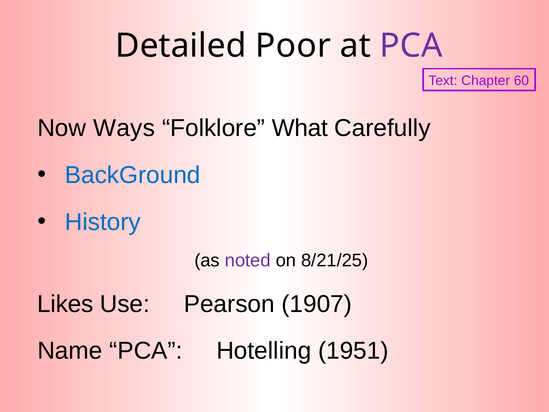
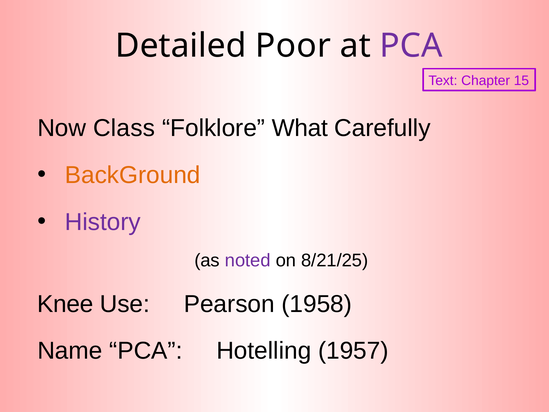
60: 60 -> 15 (521, 81)
Ways: Ways -> Class (124, 128)
BackGround colour: blue -> orange (133, 175)
History colour: blue -> purple (103, 222)
Likes: Likes -> Knee (65, 304)
1907: 1907 -> 1958 (317, 304)
1951: 1951 -> 1957 (353, 351)
